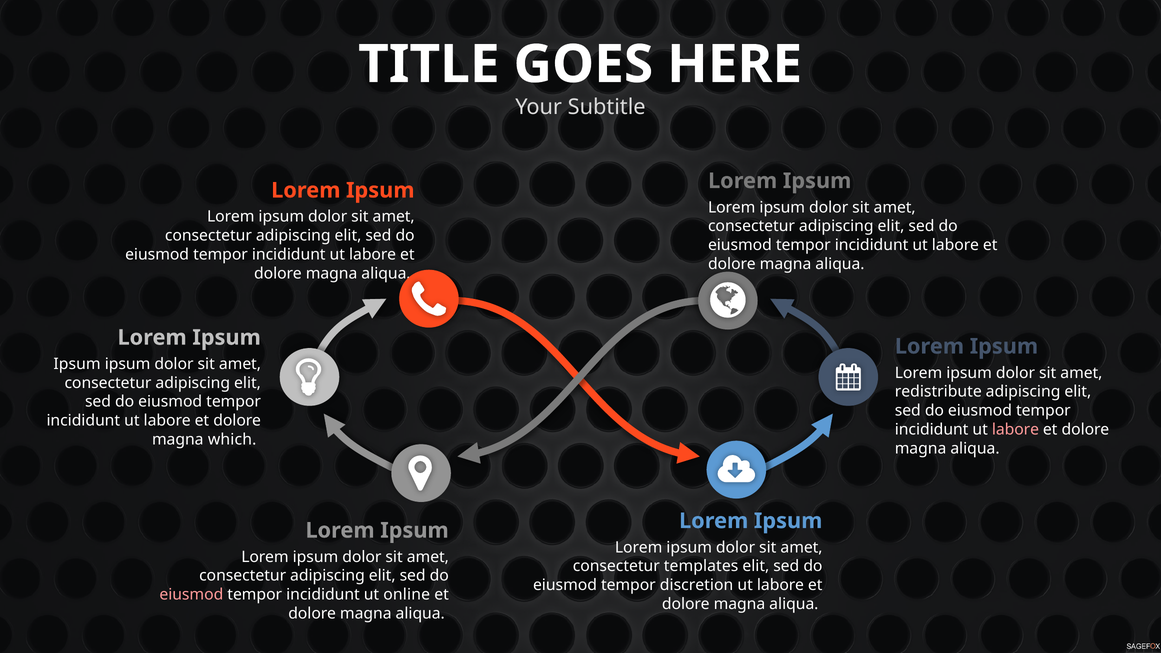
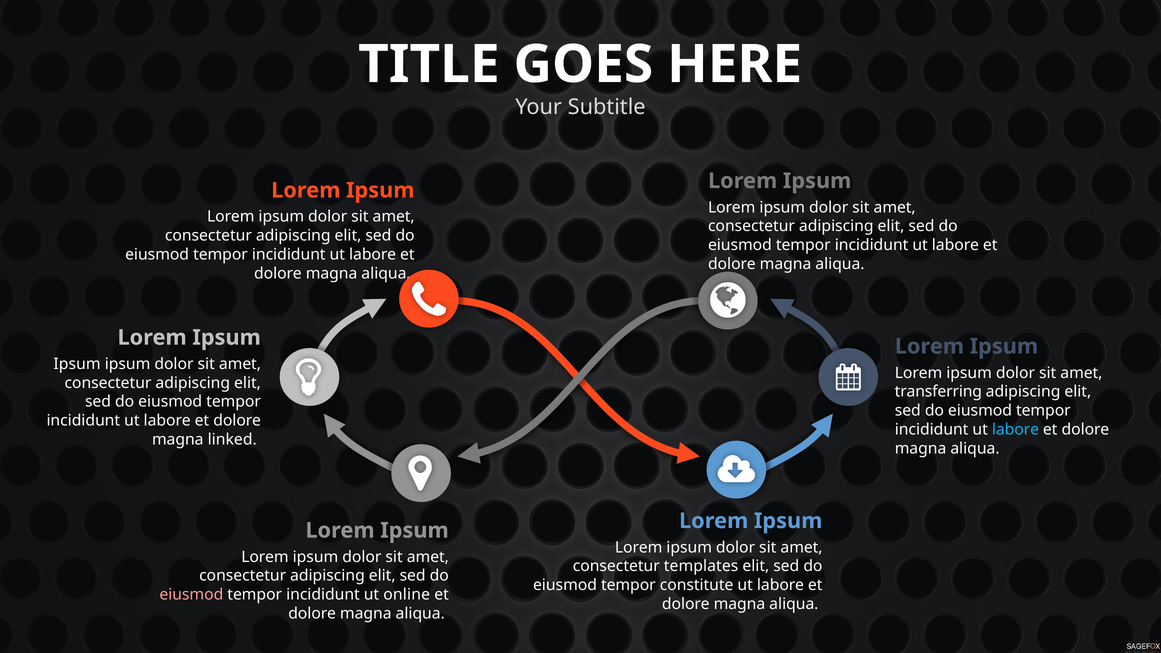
redistribute: redistribute -> transferring (938, 392)
labore colour: pink -> light blue (1015, 430)
which: which -> linked (232, 440)
discretion: discretion -> constitute (697, 585)
